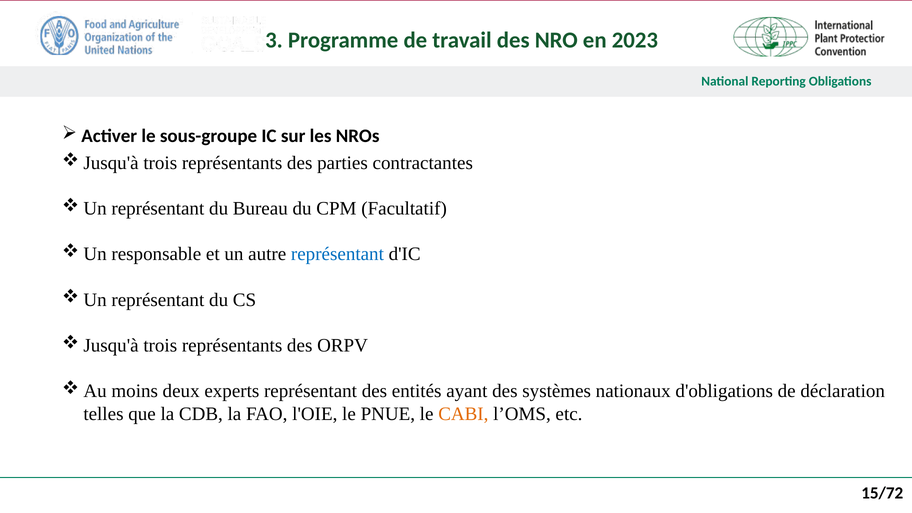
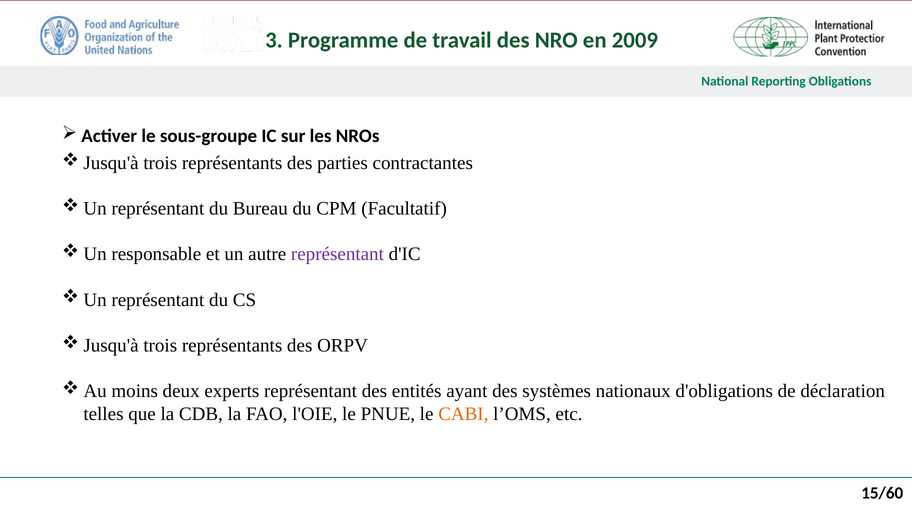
2023: 2023 -> 2009 (635, 40)
représentant colour: blue -> purple (337, 254)
15/72: 15/72 -> 15/60 (882, 493)
